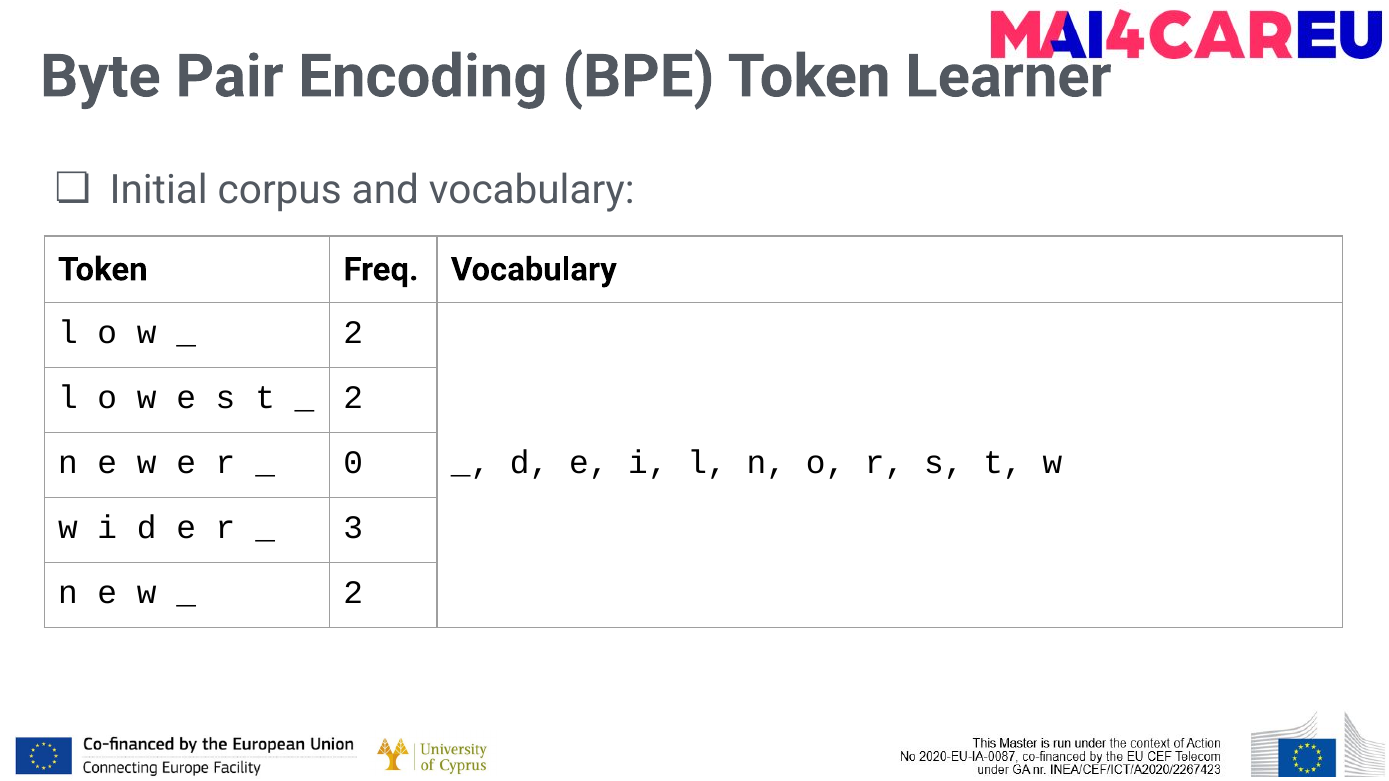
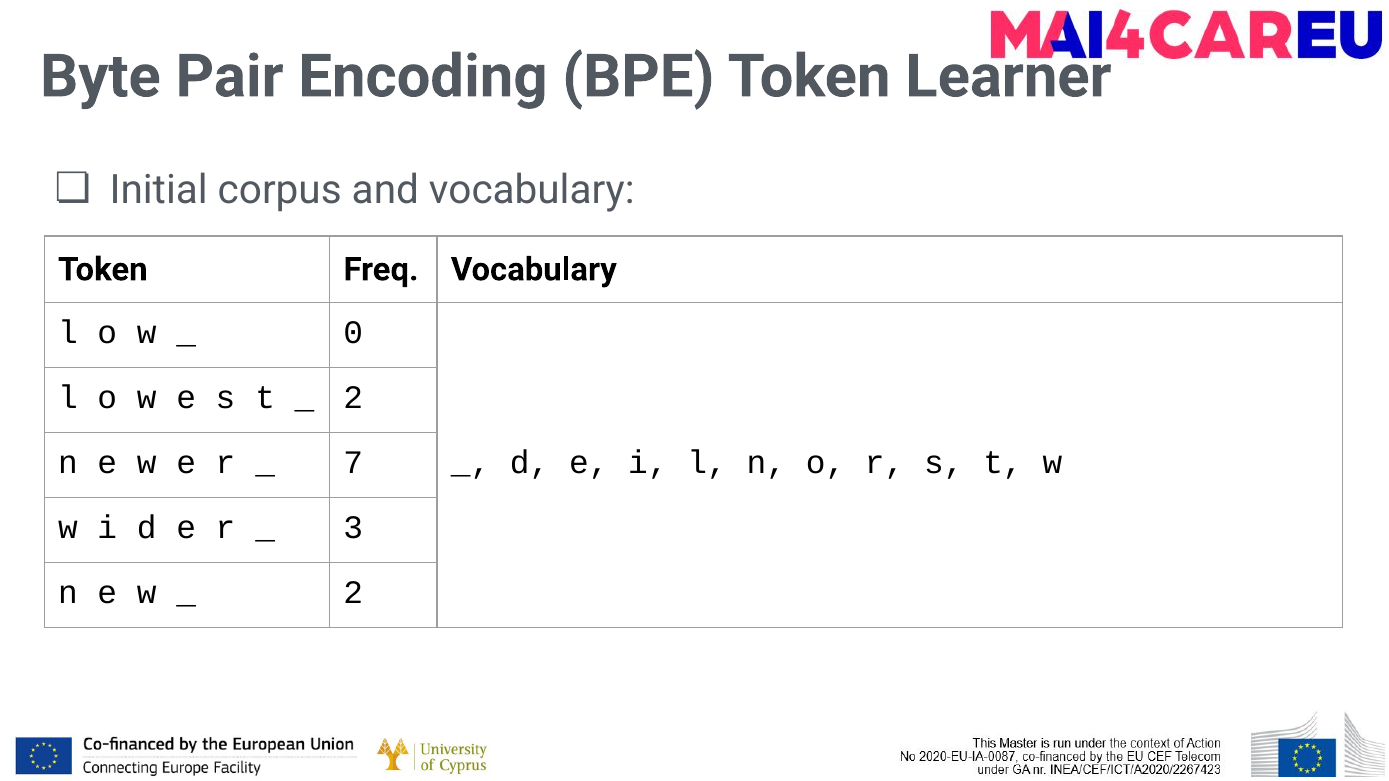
2: 2 -> 0 (353, 333)
0: 0 -> 7 (353, 463)
